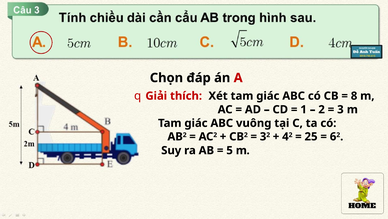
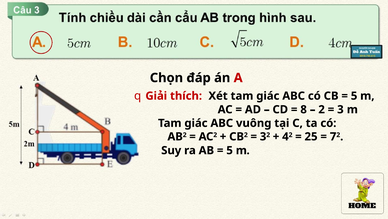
8: 8 -> 5 (354, 96)
1: 1 -> 8 (304, 109)
6: 6 -> 7 (333, 136)
